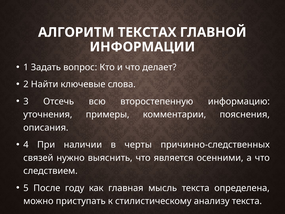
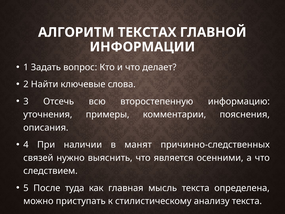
черты: черты -> манят (138, 145)
году: году -> туда (75, 188)
